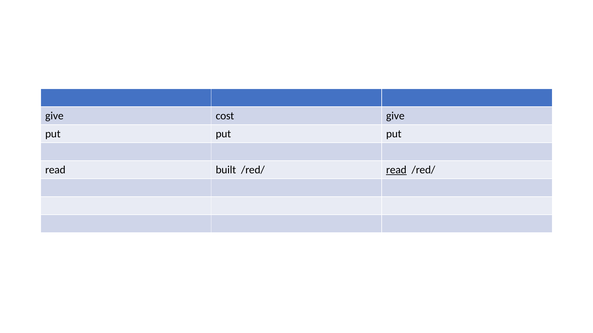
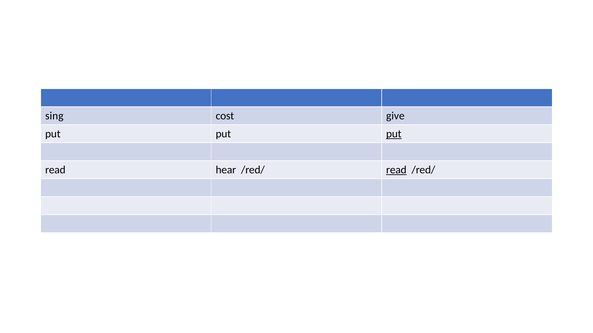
give: give -> sing (54, 116)
put underline: none -> present (394, 134)
built: built -> hear (226, 170)
